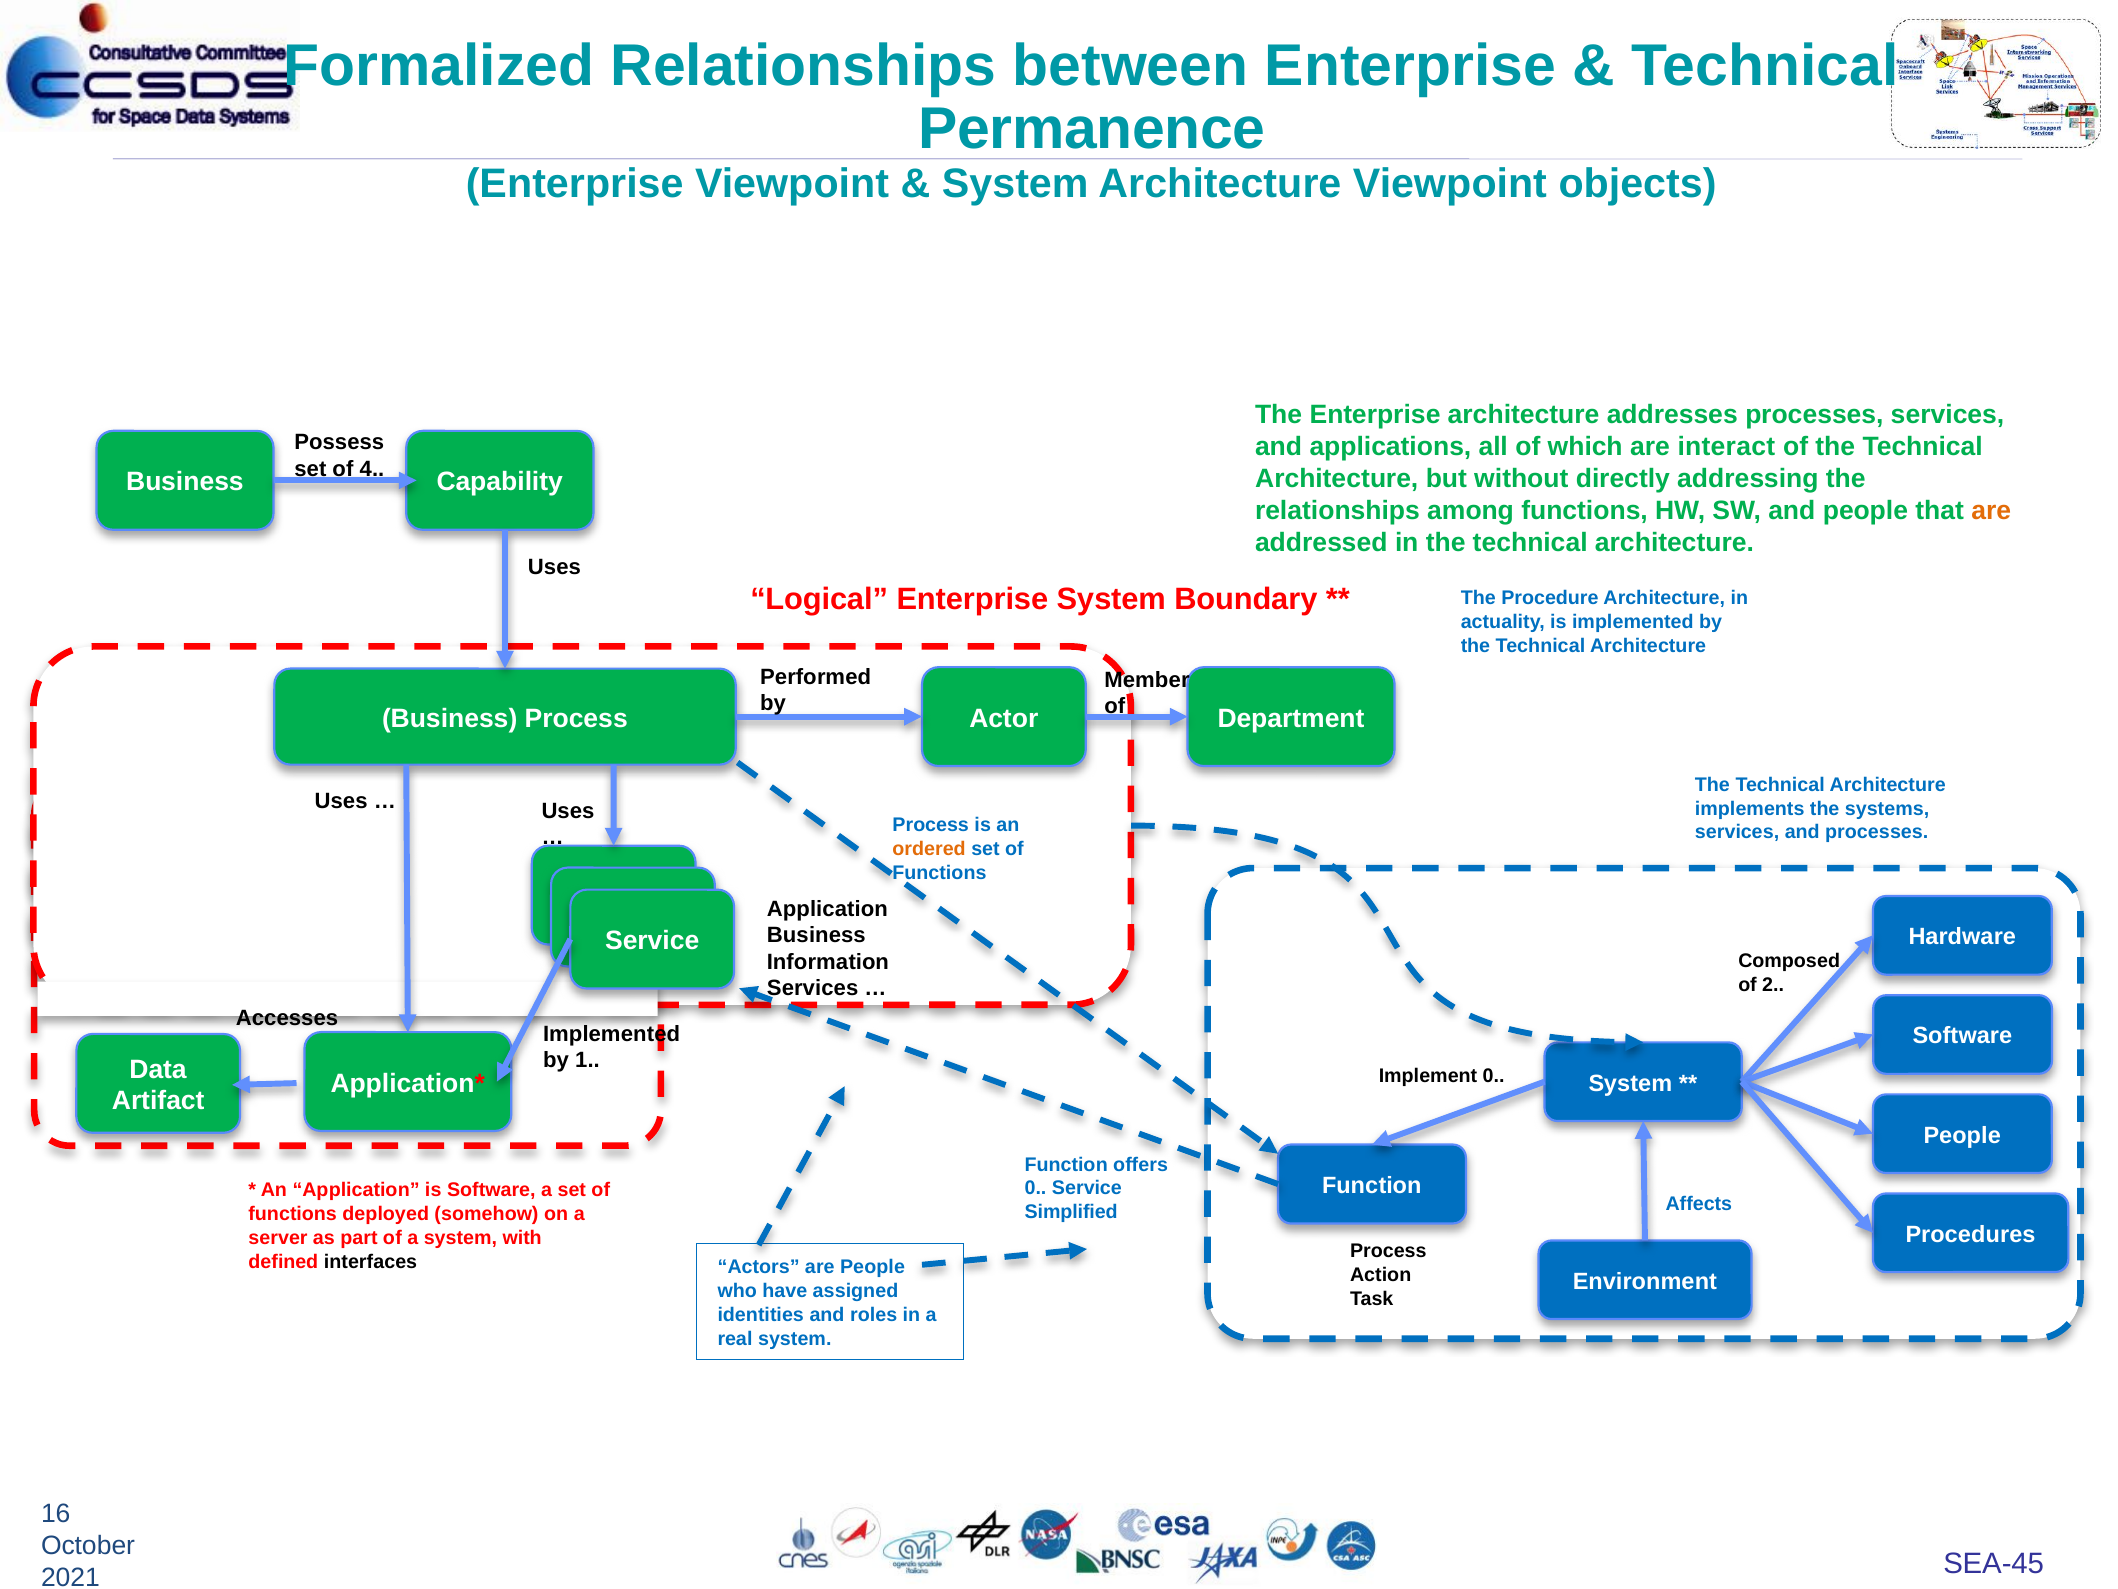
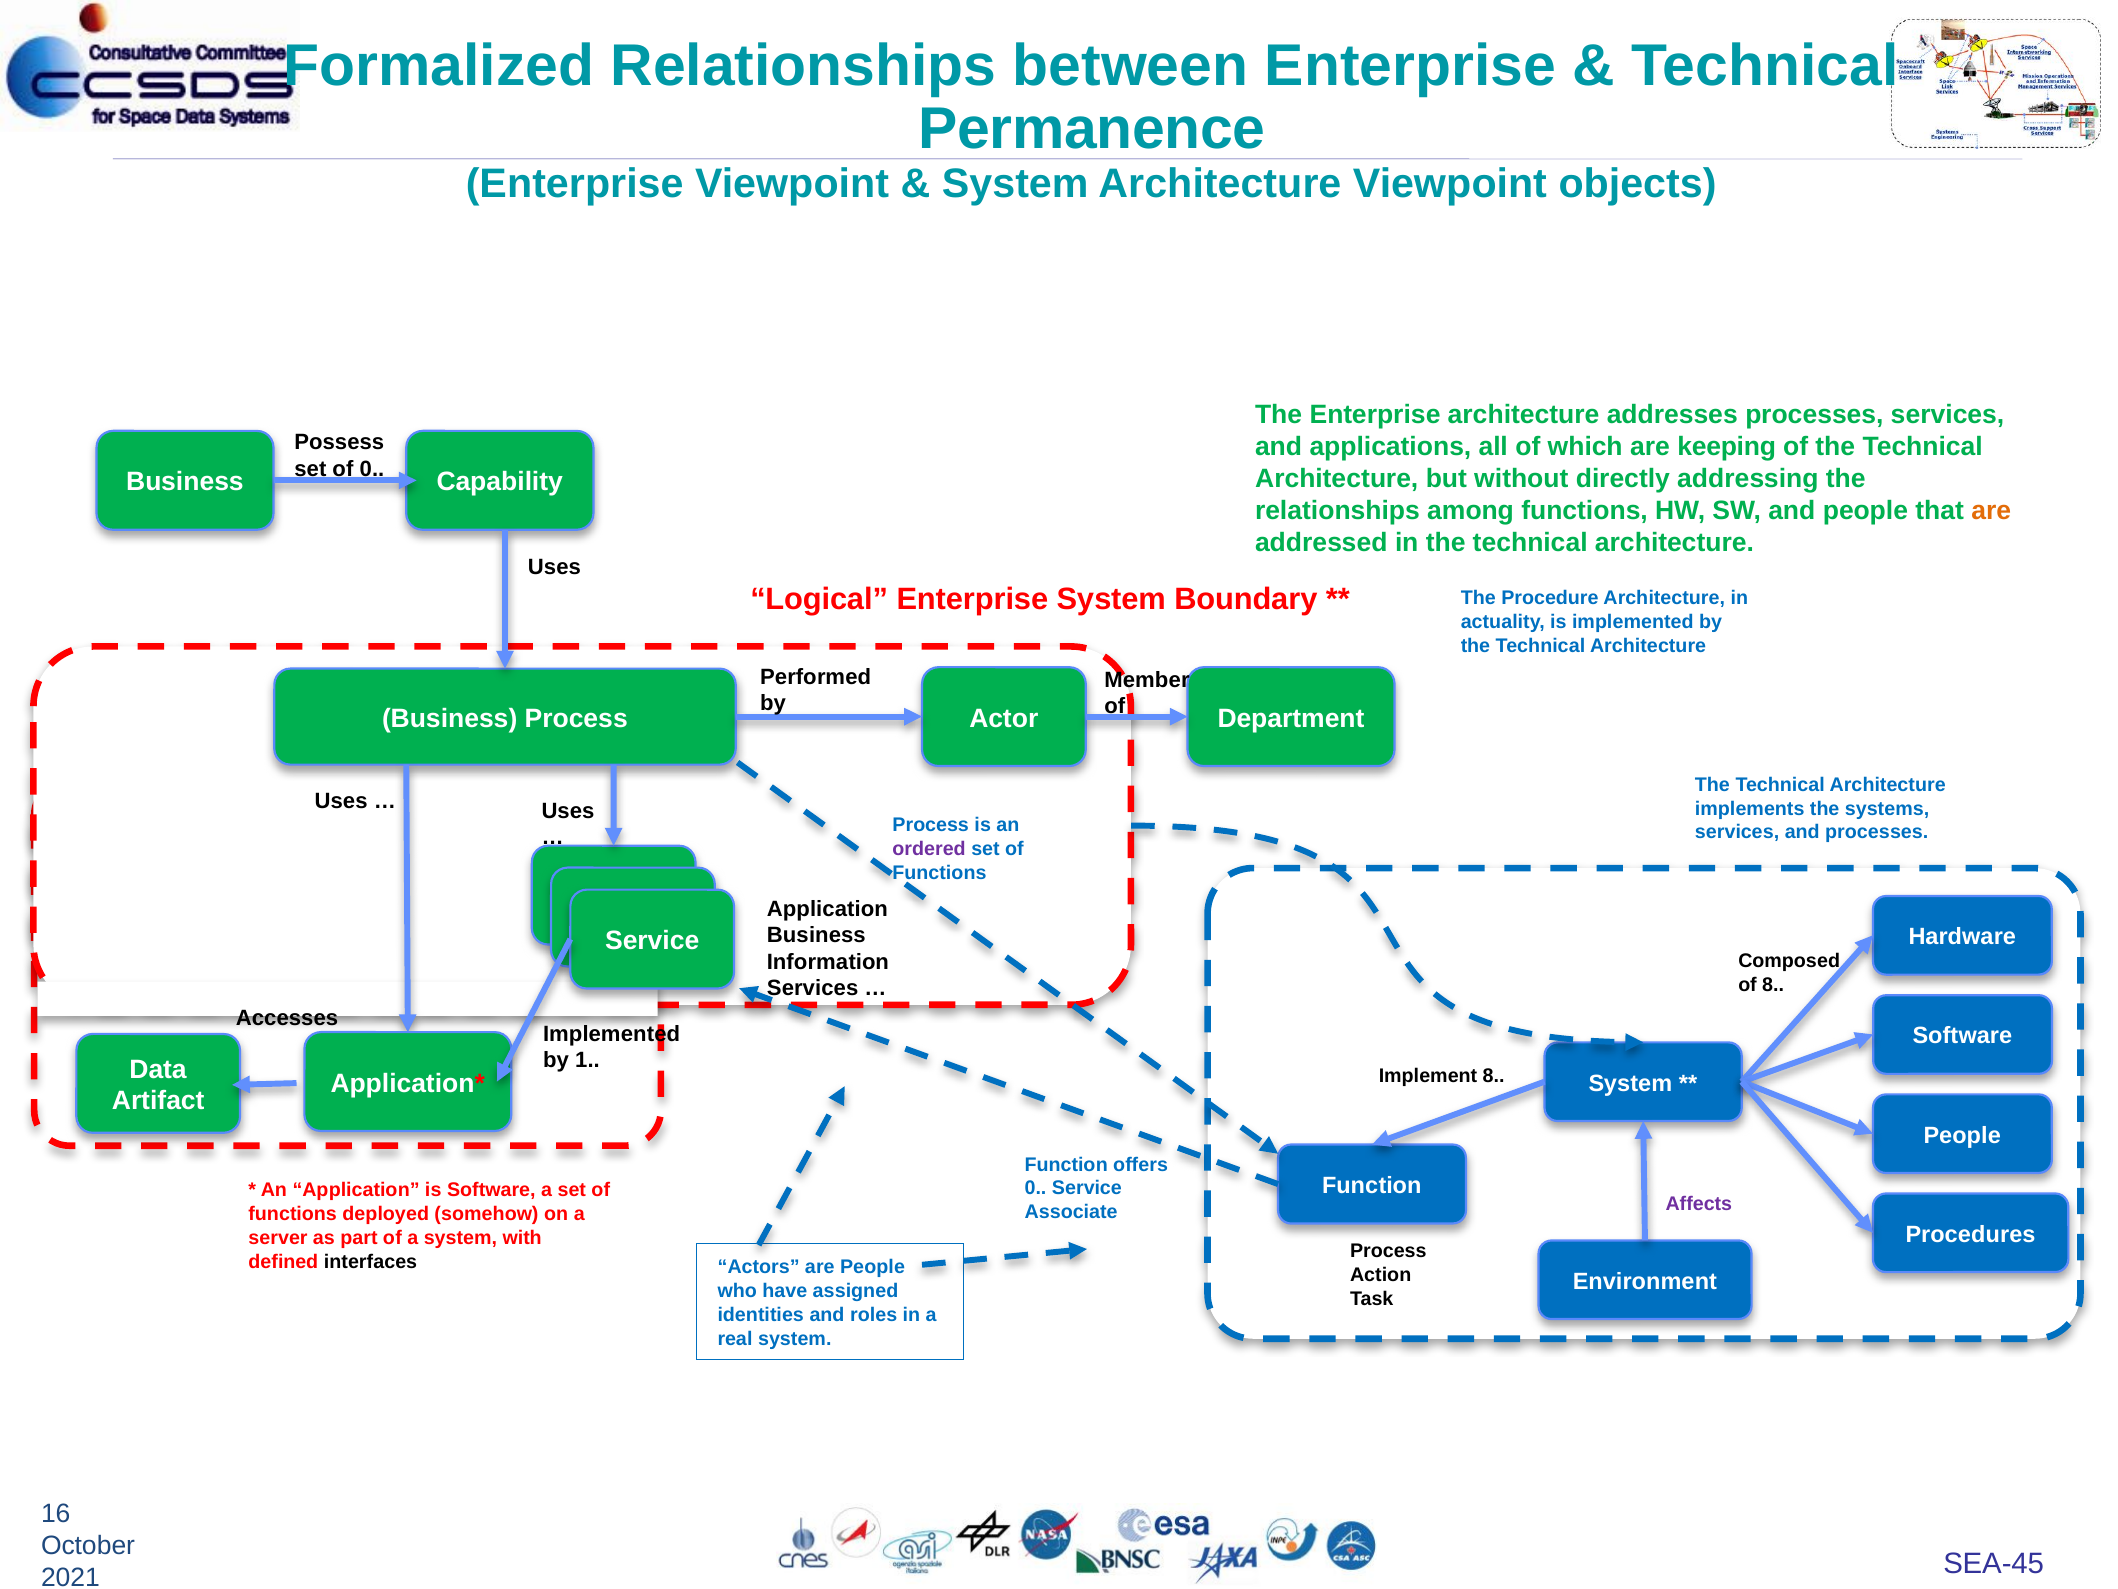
interact: interact -> keeping (1727, 447)
of 4: 4 -> 0 (372, 469)
ordered colour: orange -> purple (929, 848)
of 2: 2 -> 8 (1773, 984)
Implement 0: 0 -> 8 (1494, 1076)
Affects colour: blue -> purple (1699, 1204)
Simplified: Simplified -> Associate (1071, 1212)
